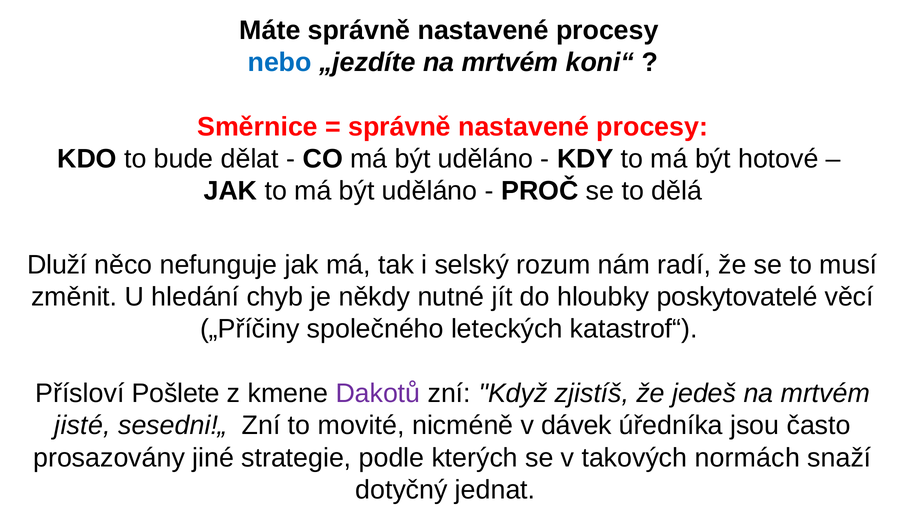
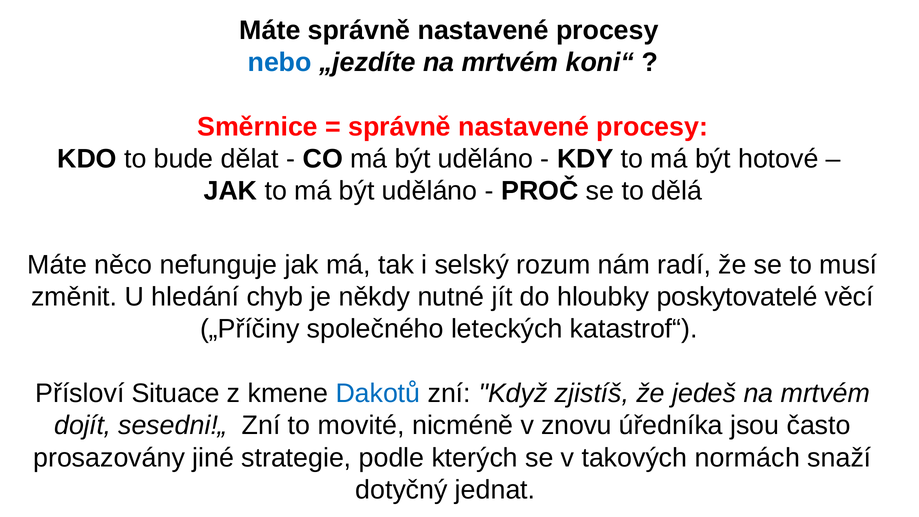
Dluží: Dluží -> Máte (57, 265)
Pošlete: Pošlete -> Situace (176, 393)
Dakotů colour: purple -> blue (378, 393)
jisté: jisté -> dojít (83, 426)
dávek: dávek -> znovu (577, 426)
